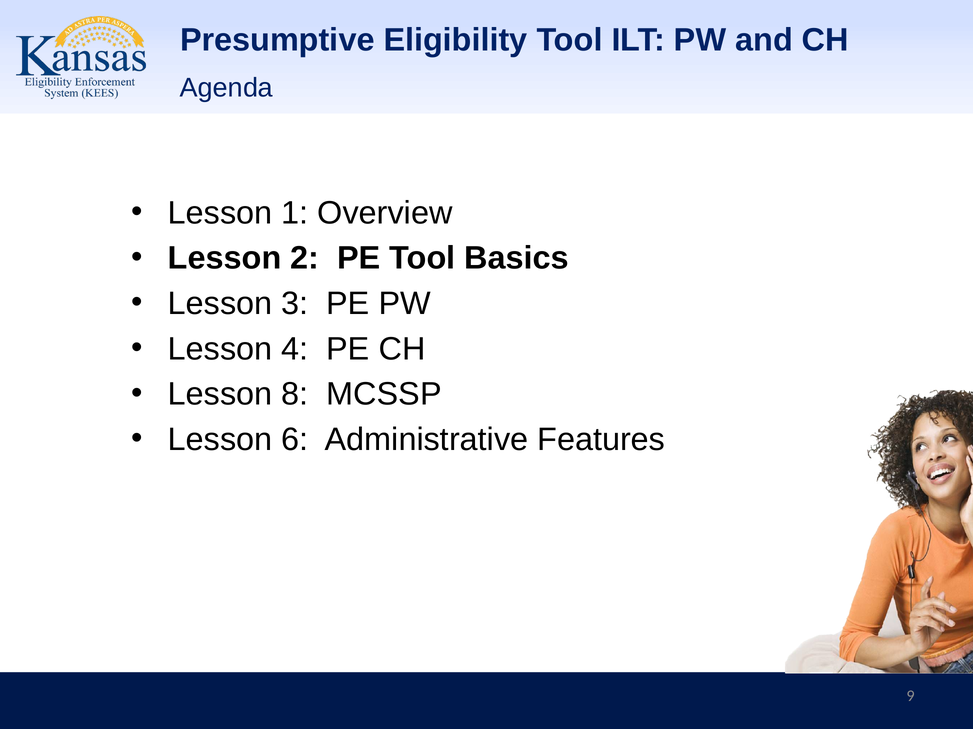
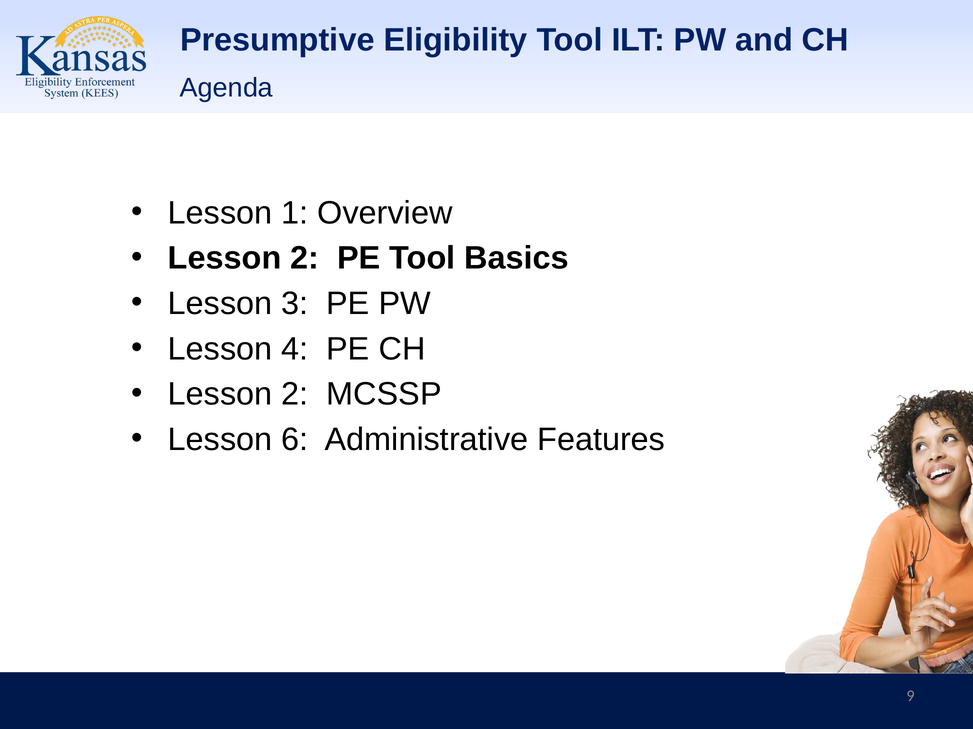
8: 8 -> 2 (295, 395)
